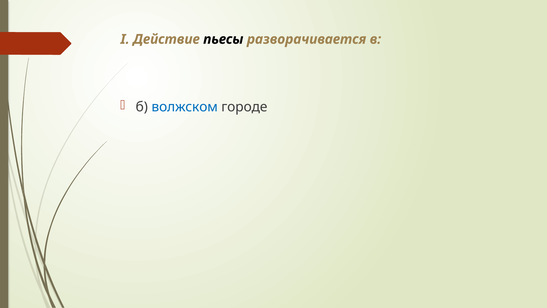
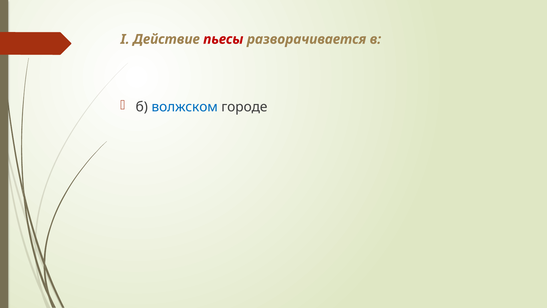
пьесы colour: black -> red (223, 39)
